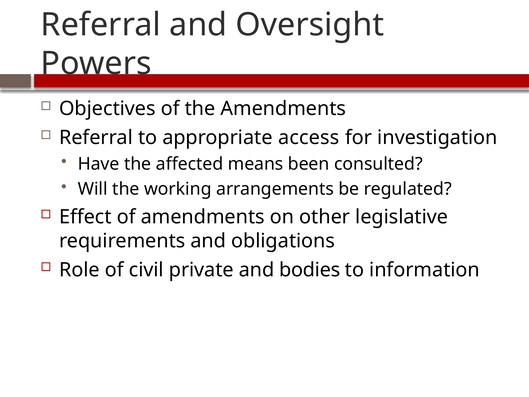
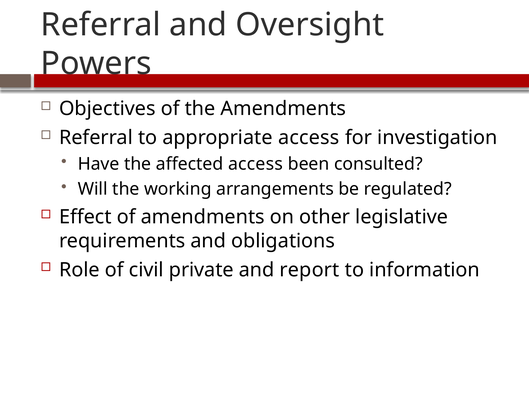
affected means: means -> access (256, 164)
bodies: bodies -> report (309, 270)
